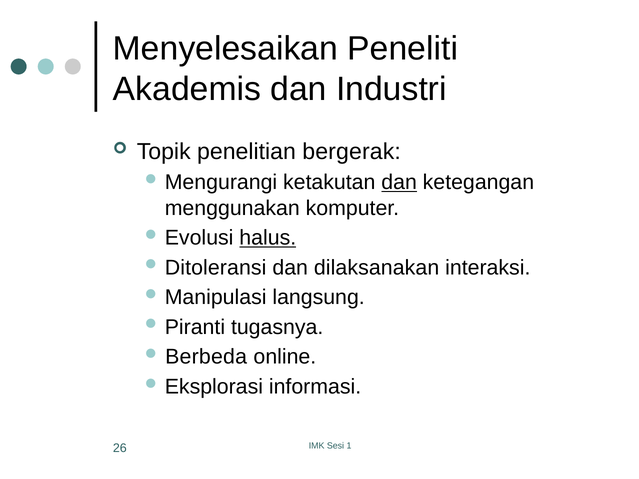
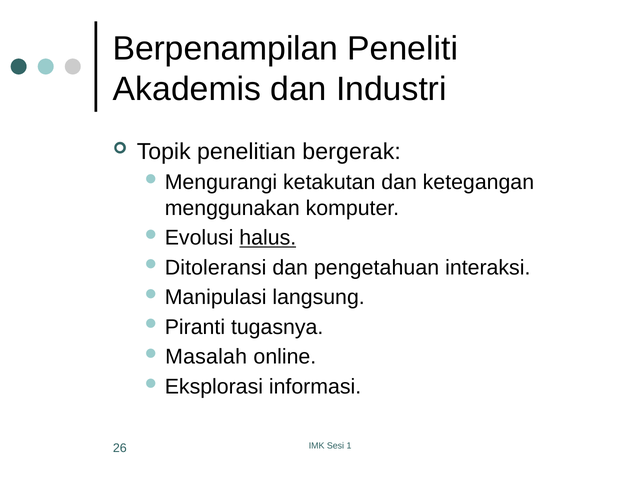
Menyelesaikan: Menyelesaikan -> Berpenampilan (226, 49)
dan underline: present -> none (399, 183)
dilaksanakan: dilaksanakan -> pengetahuan (377, 268)
Berbeda: Berbeda -> Masalah (206, 357)
